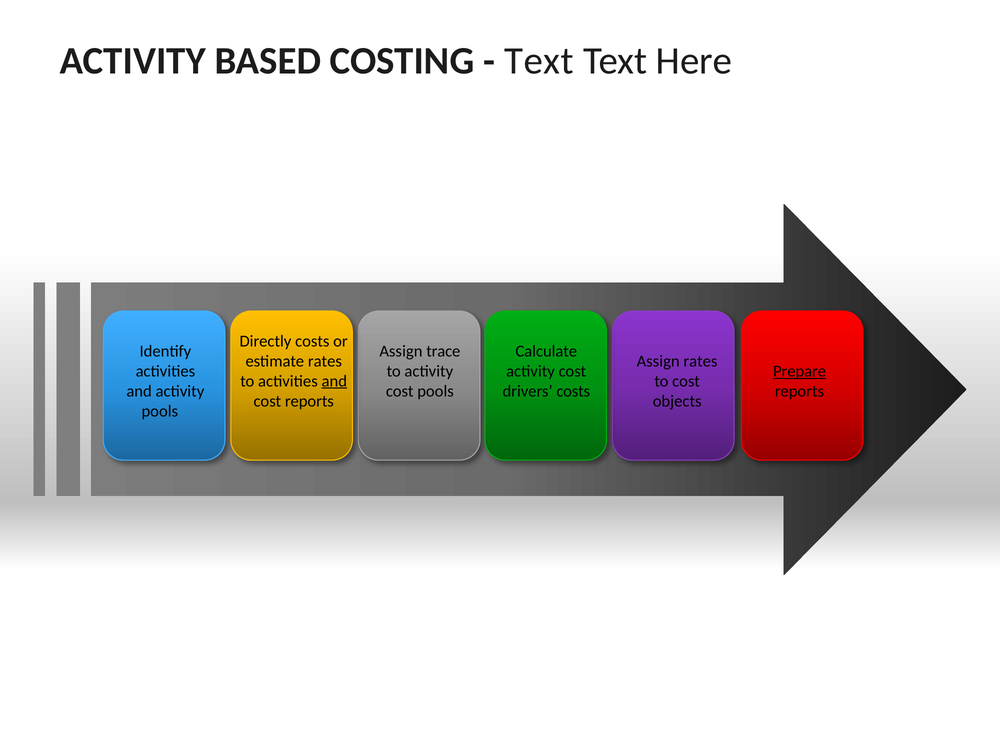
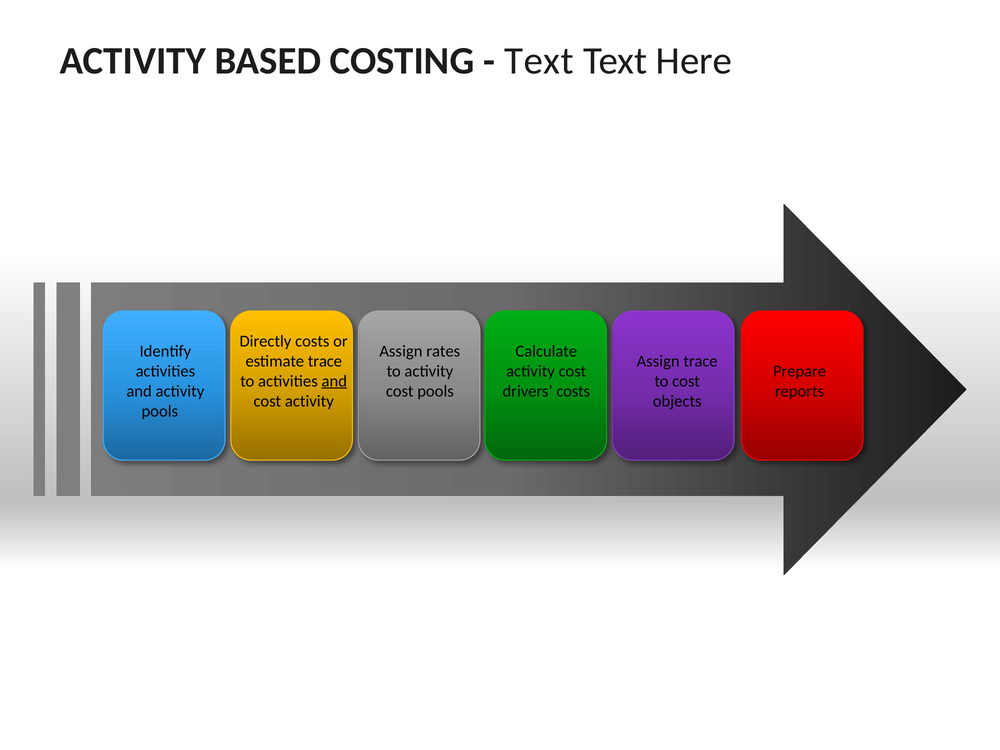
trace: trace -> rates (443, 351)
estimate rates: rates -> trace (325, 361)
Assign rates: rates -> trace (701, 361)
Prepare underline: present -> none (800, 371)
cost reports: reports -> activity (309, 401)
